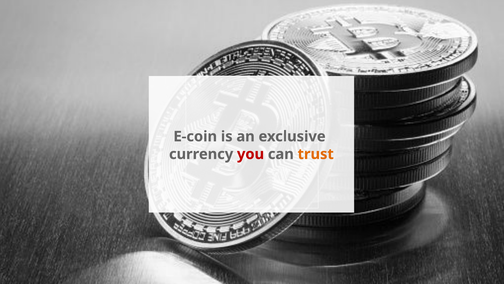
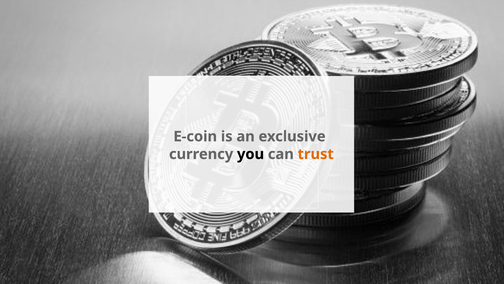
you colour: red -> black (251, 154)
